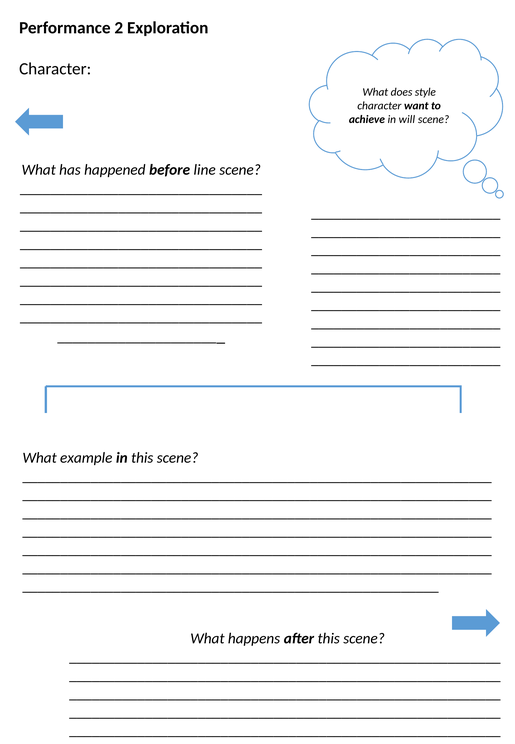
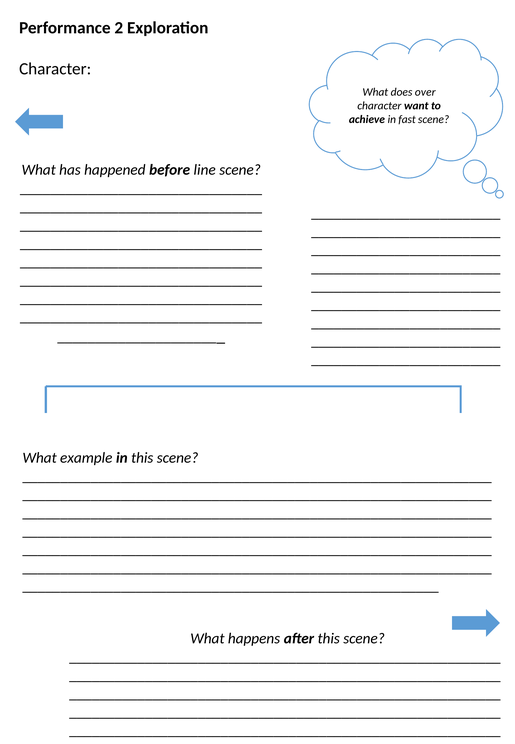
style: style -> over (425, 92)
will: will -> fast (407, 119)
